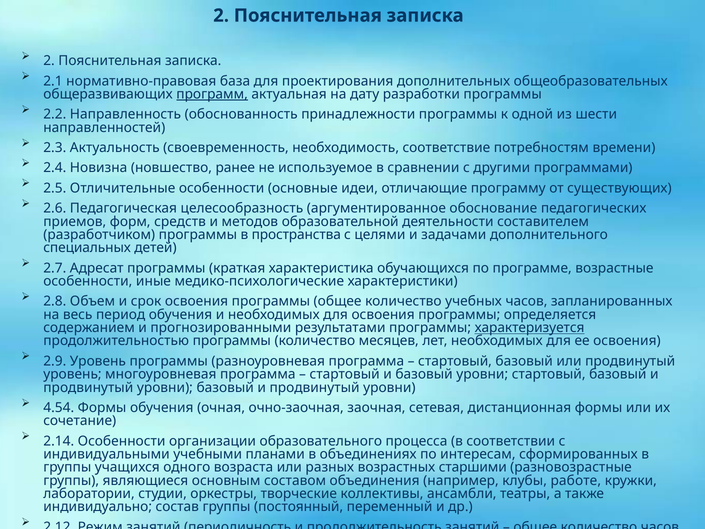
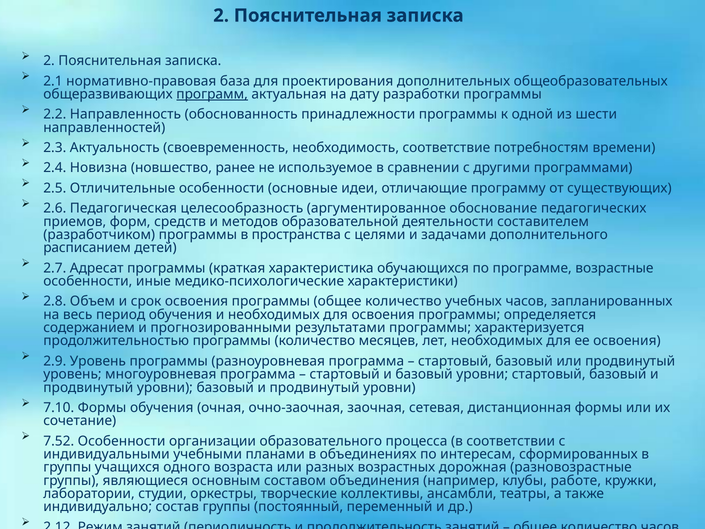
специальных: специальных -> расписанием (87, 248)
характеризуется underline: present -> none (530, 328)
4.54: 4.54 -> 7.10 (59, 408)
2.14: 2.14 -> 7.52 (59, 441)
старшими: старшими -> дорожная (473, 467)
